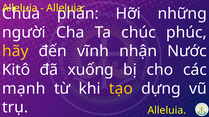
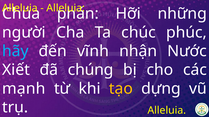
hãy colour: yellow -> light blue (15, 51)
Kitô: Kitô -> Xiết (16, 70)
xuống: xuống -> chúng (91, 70)
